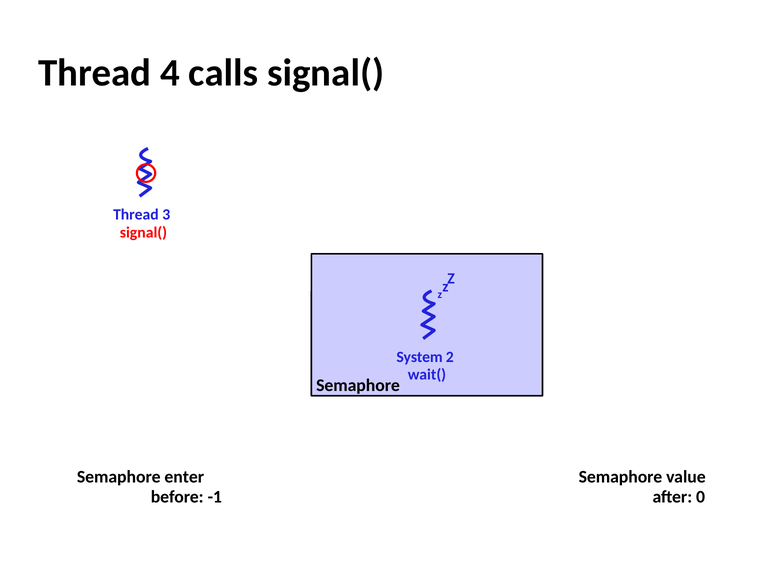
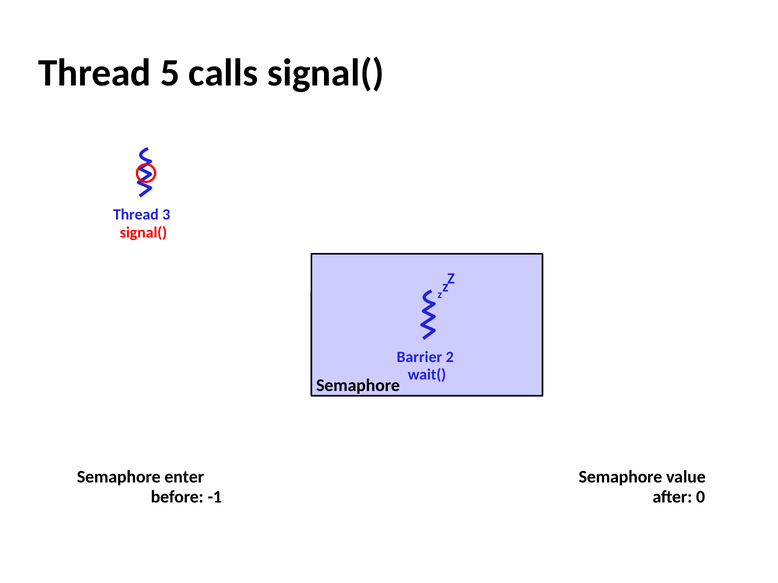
4: 4 -> 5 (170, 73)
System: System -> Barrier (419, 357)
